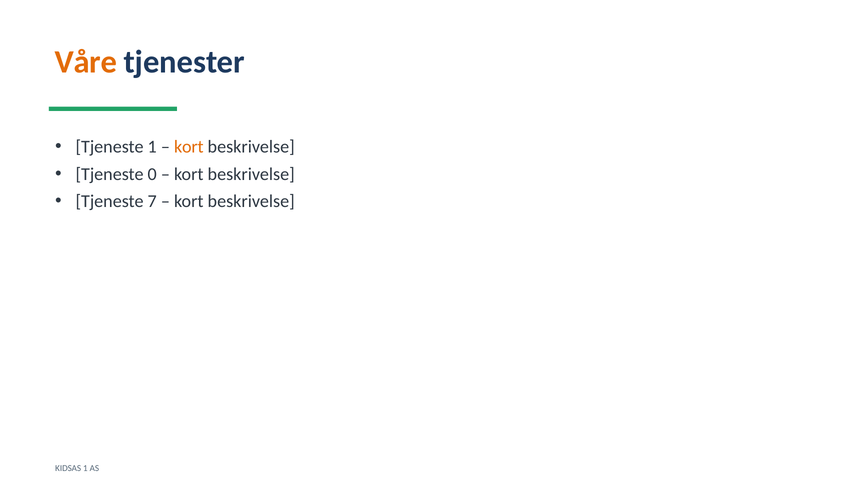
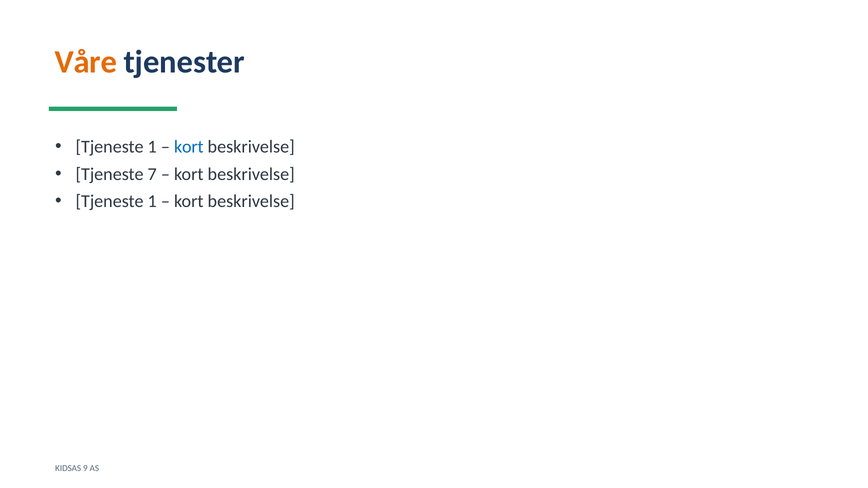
kort colour: orange -> blue (189, 147)
0: 0 -> 7 (152, 174)
7: 7 -> 1 (152, 201)
KIDSAS 1: 1 -> 9 (85, 468)
